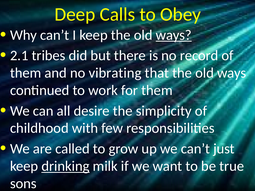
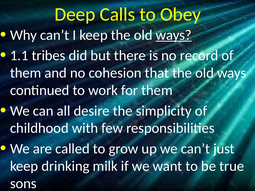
2.1: 2.1 -> 1.1 (19, 56)
vibrating: vibrating -> cohesion (115, 73)
drinking underline: present -> none (65, 166)
